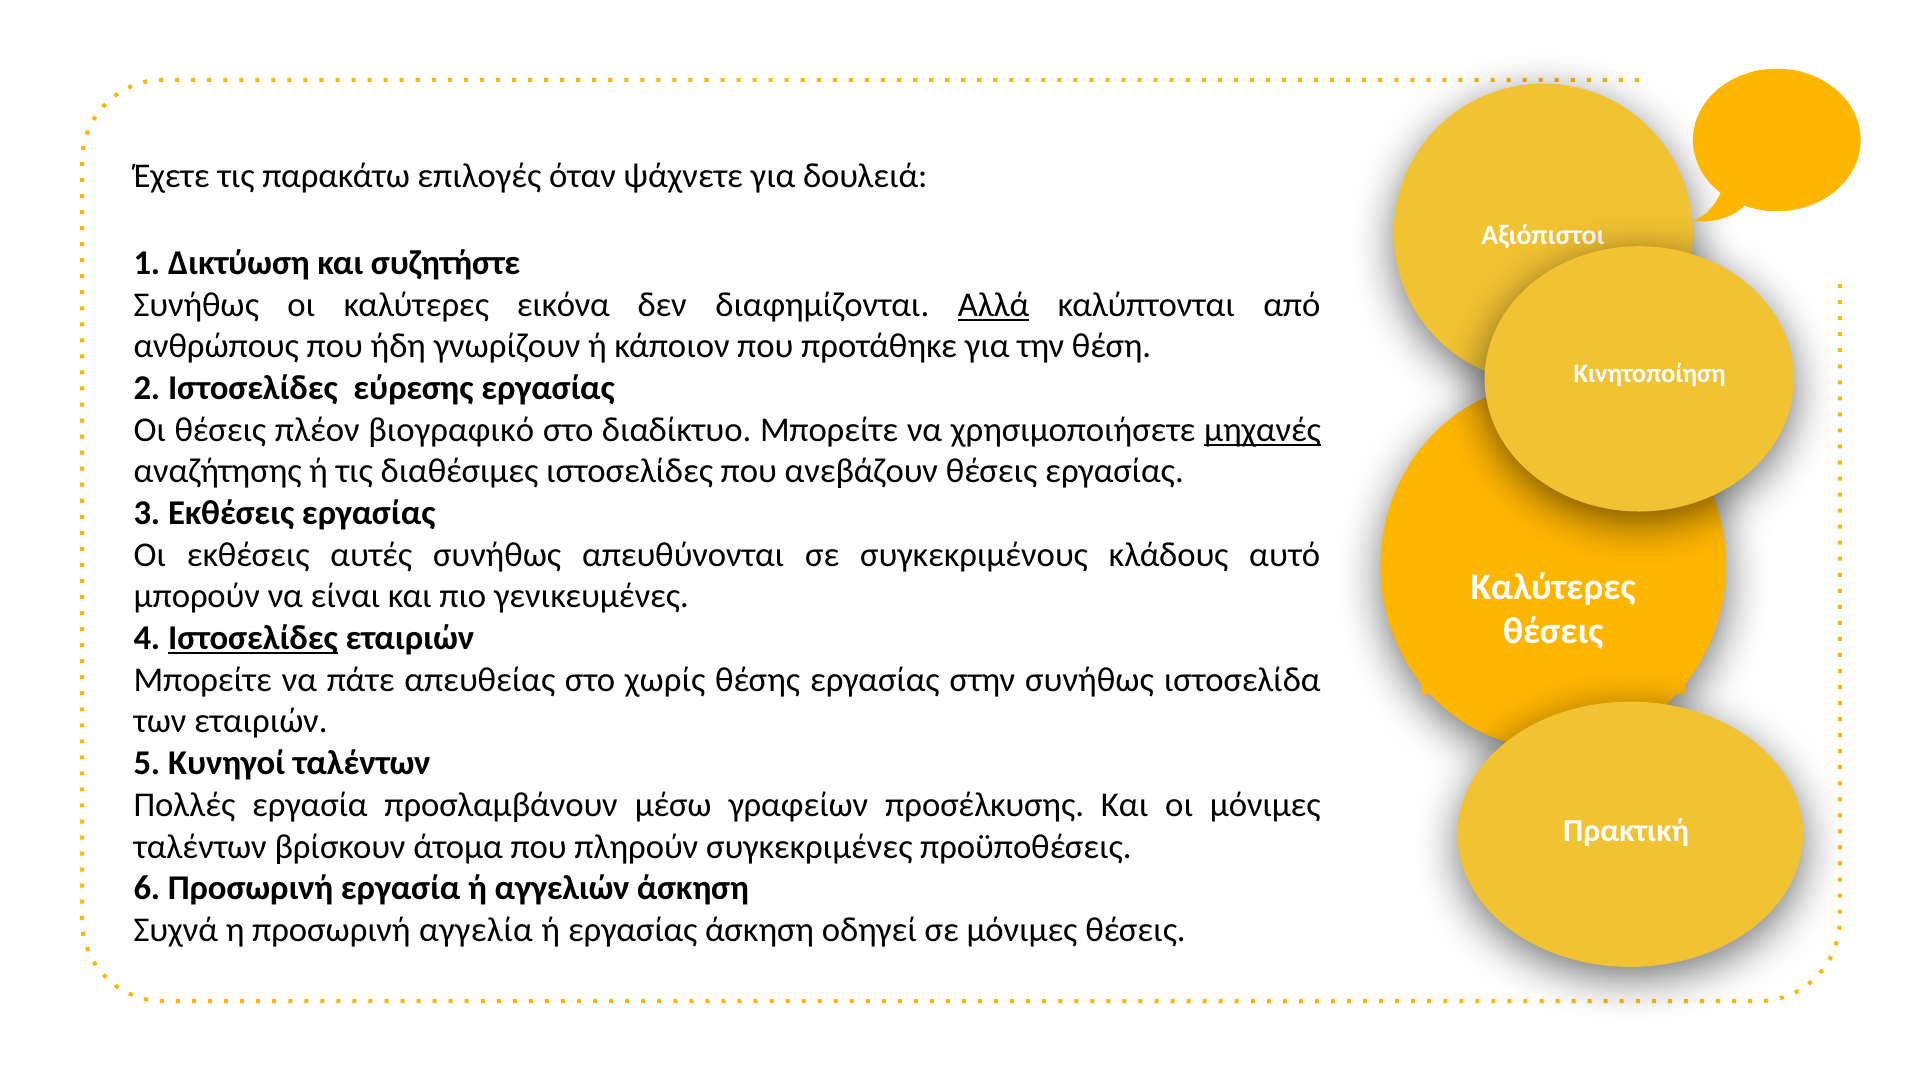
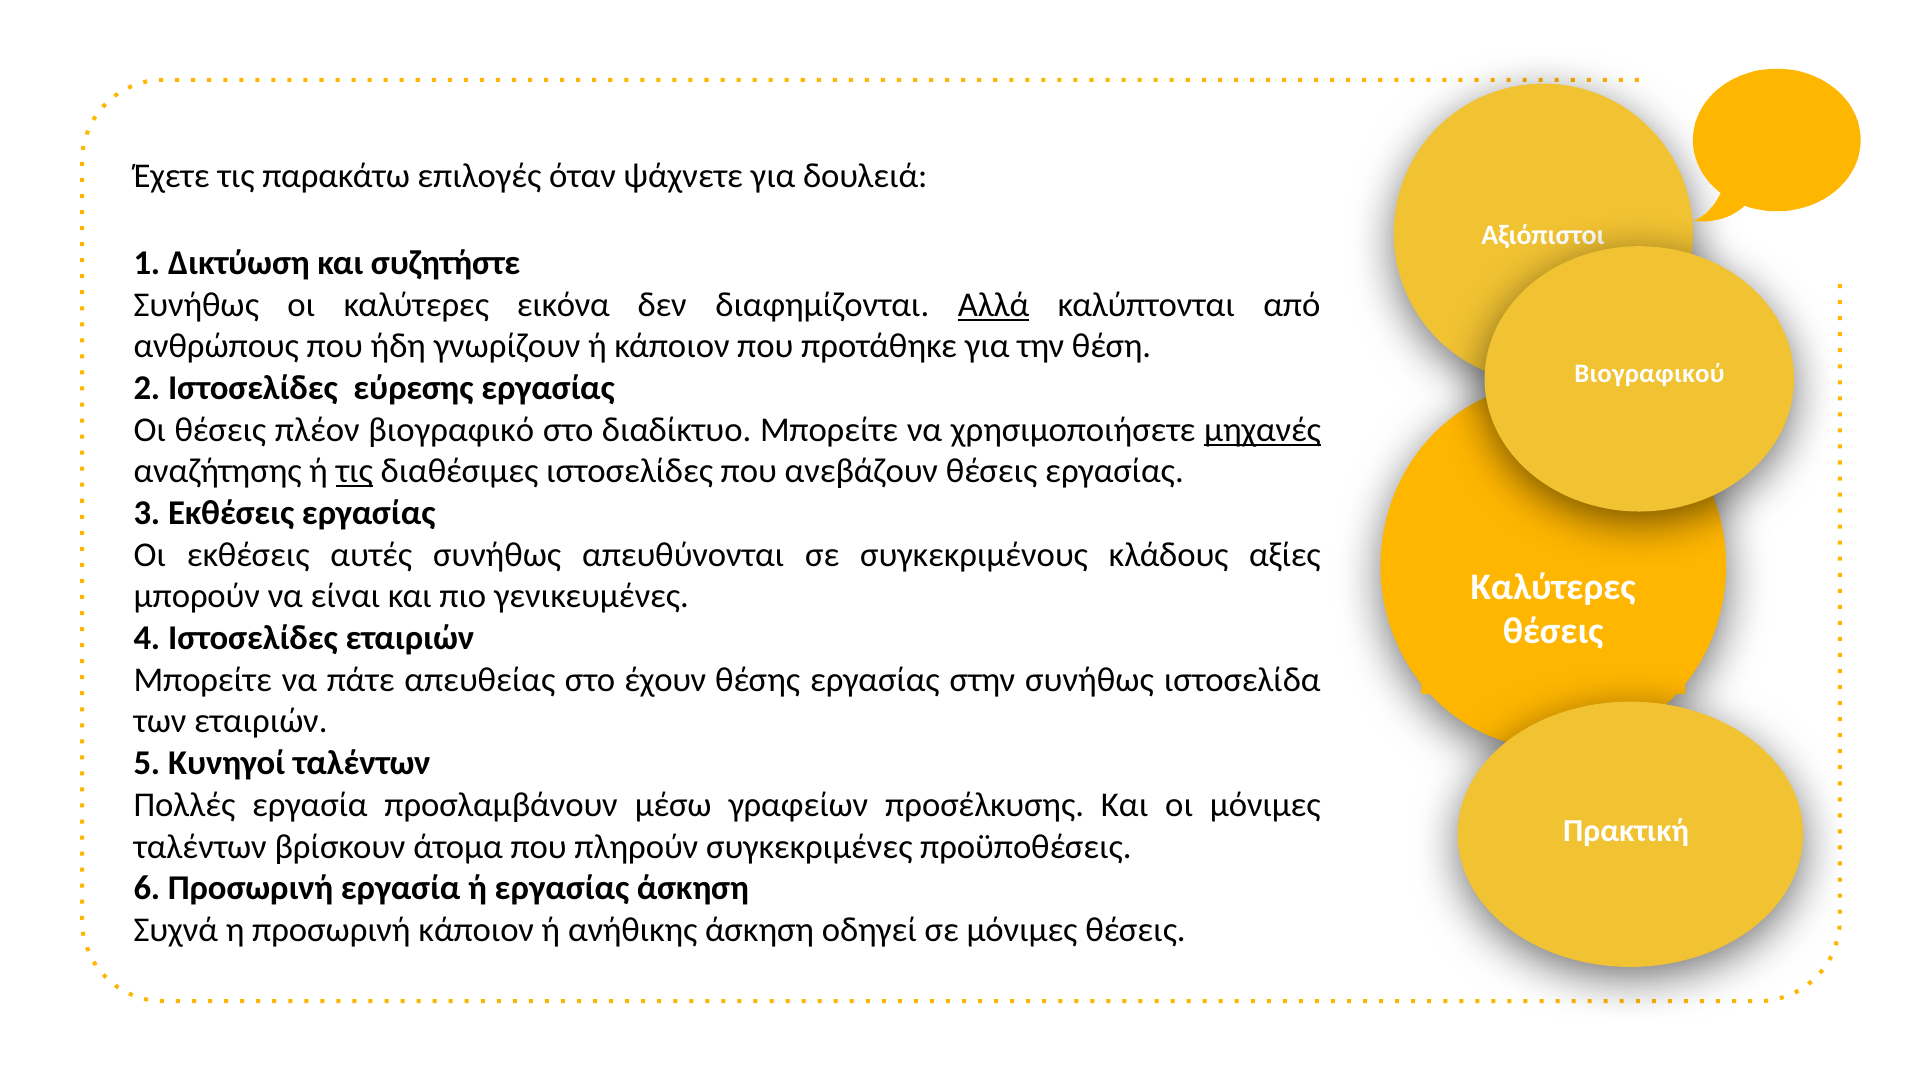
Κινητοποίηση: Κινητοποίηση -> Βιογραφικού (1649, 374)
τις underline: none -> present (354, 471)
αυτό: αυτό -> αξίες (1285, 555)
Ιστοσελίδες underline: present -> none (253, 638)
χωρίς: χωρίς -> έχουν (665, 680)
ή αγγελιών: αγγελιών -> εργασίας (562, 888)
προσωρινή αγγελία: αγγελία -> κάποιον (476, 930)
ή εργασίας: εργασίας -> ανήθικης (633, 930)
